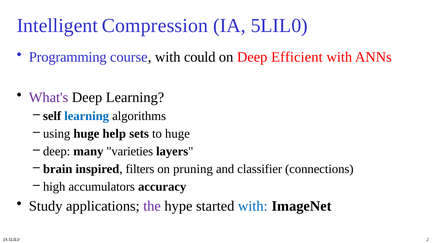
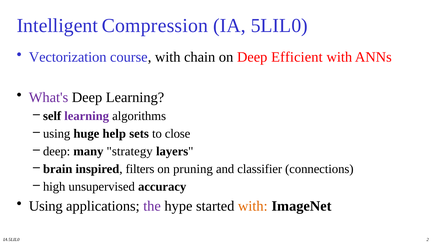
Programming: Programming -> Vectorization (68, 57)
could: could -> chain (200, 57)
learning colour: blue -> purple (87, 116)
to huge: huge -> close (178, 134)
varieties: varieties -> strategy (130, 151)
accumulators: accumulators -> unsupervised (102, 187)
Study: Study -> Using (46, 206)
with colour: blue -> orange (253, 206)
